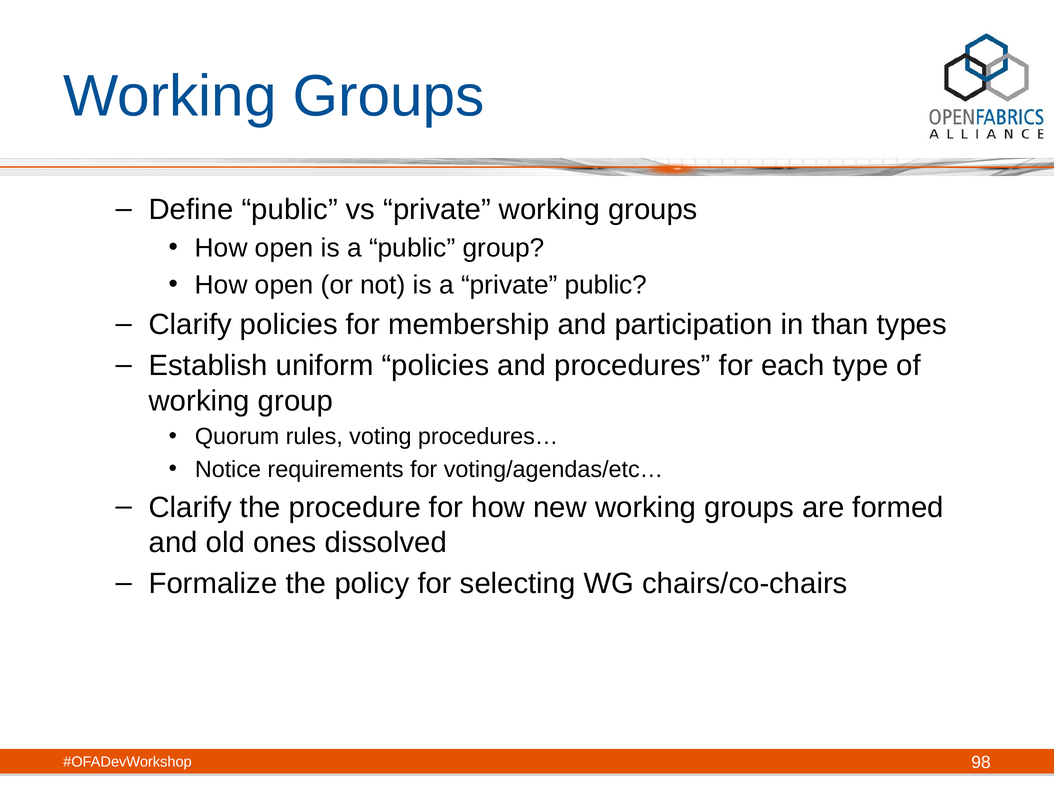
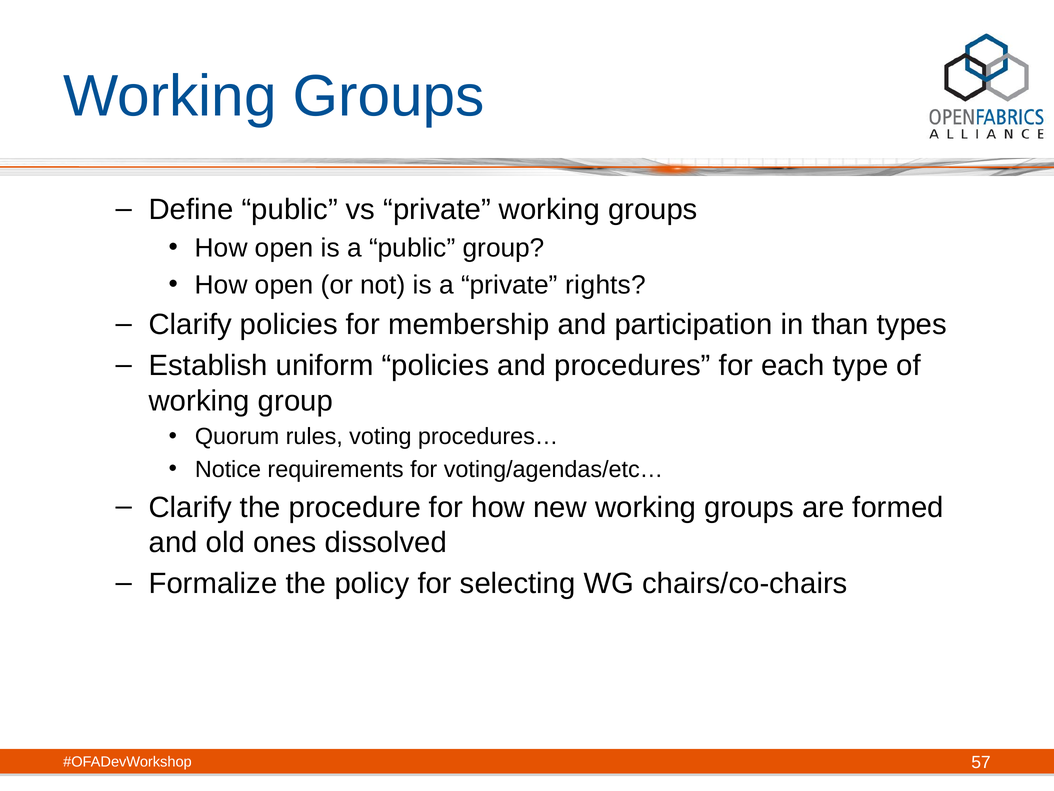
private public: public -> rights (606, 285)
98: 98 -> 57 (981, 762)
